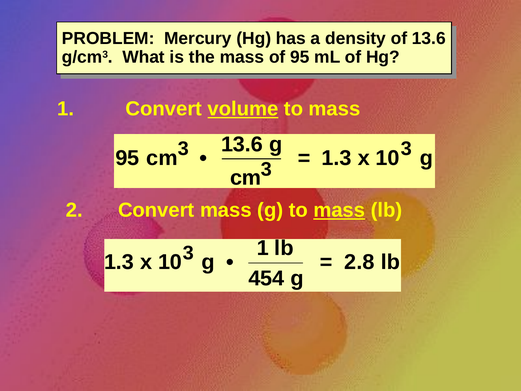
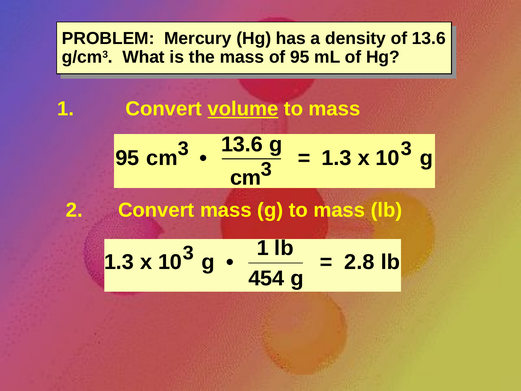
mass underline: present -> none (339, 210)
